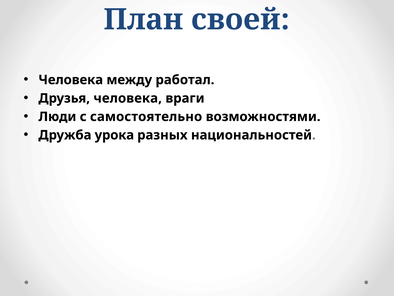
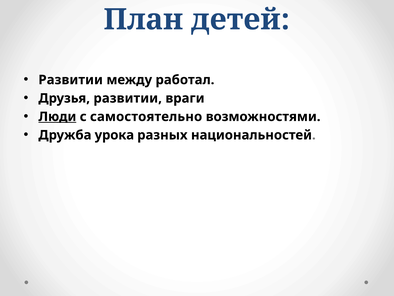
своей: своей -> детей (240, 20)
Человека: Человека -> Развитии (71, 80)
Друзья человека: человека -> развитии (128, 98)
Люди underline: none -> present (57, 116)
